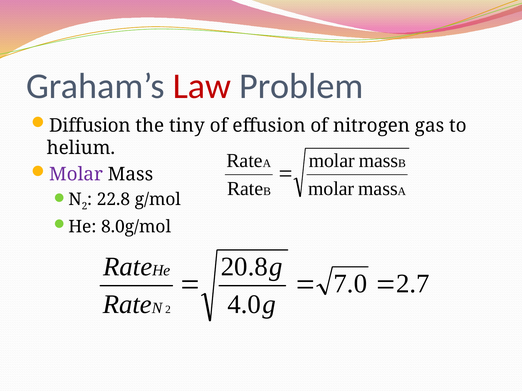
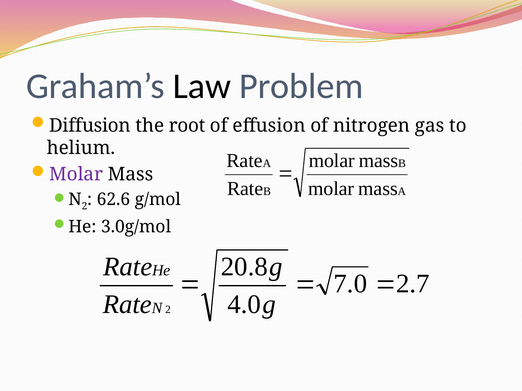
Law colour: red -> black (202, 86)
tiny: tiny -> root (187, 126)
22.8: 22.8 -> 62.6 (113, 200)
8.0g/mol: 8.0g/mol -> 3.0g/mol (136, 227)
